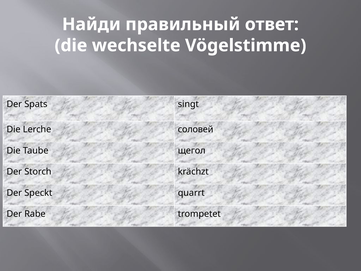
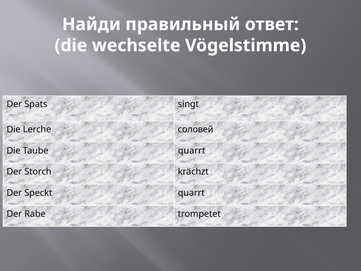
Taube щегол: щегол -> quarrt (192, 150)
